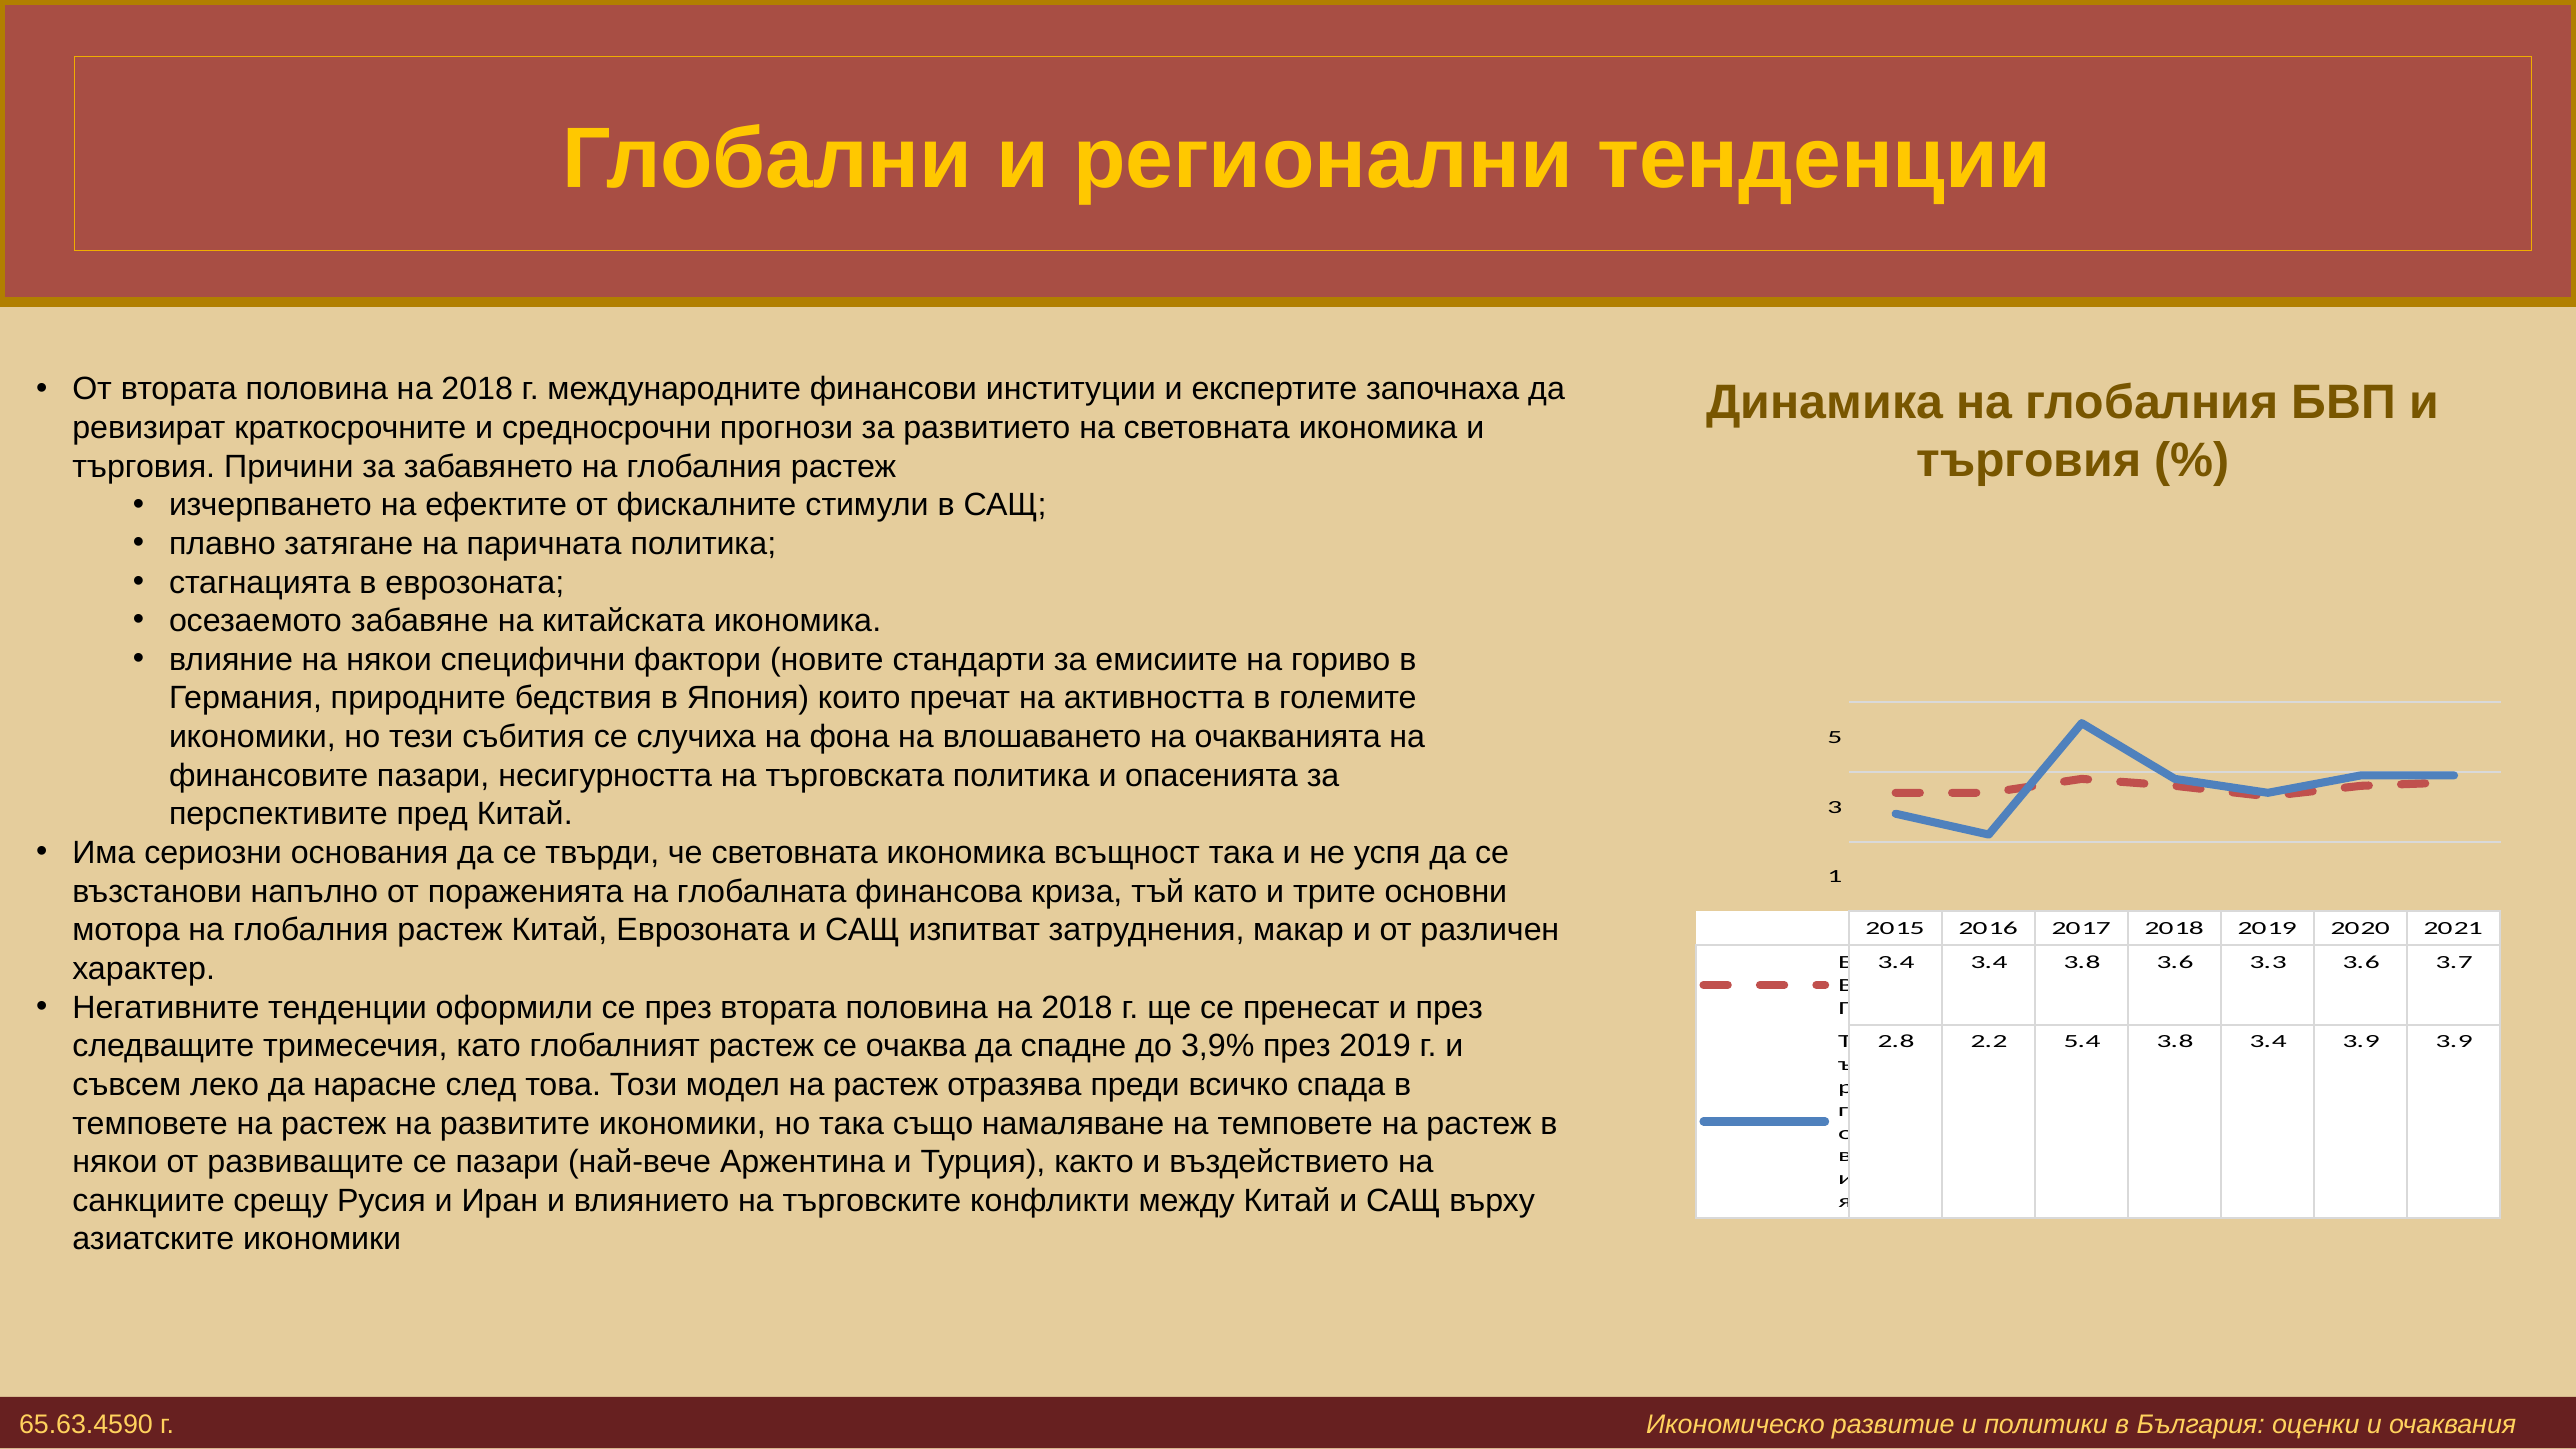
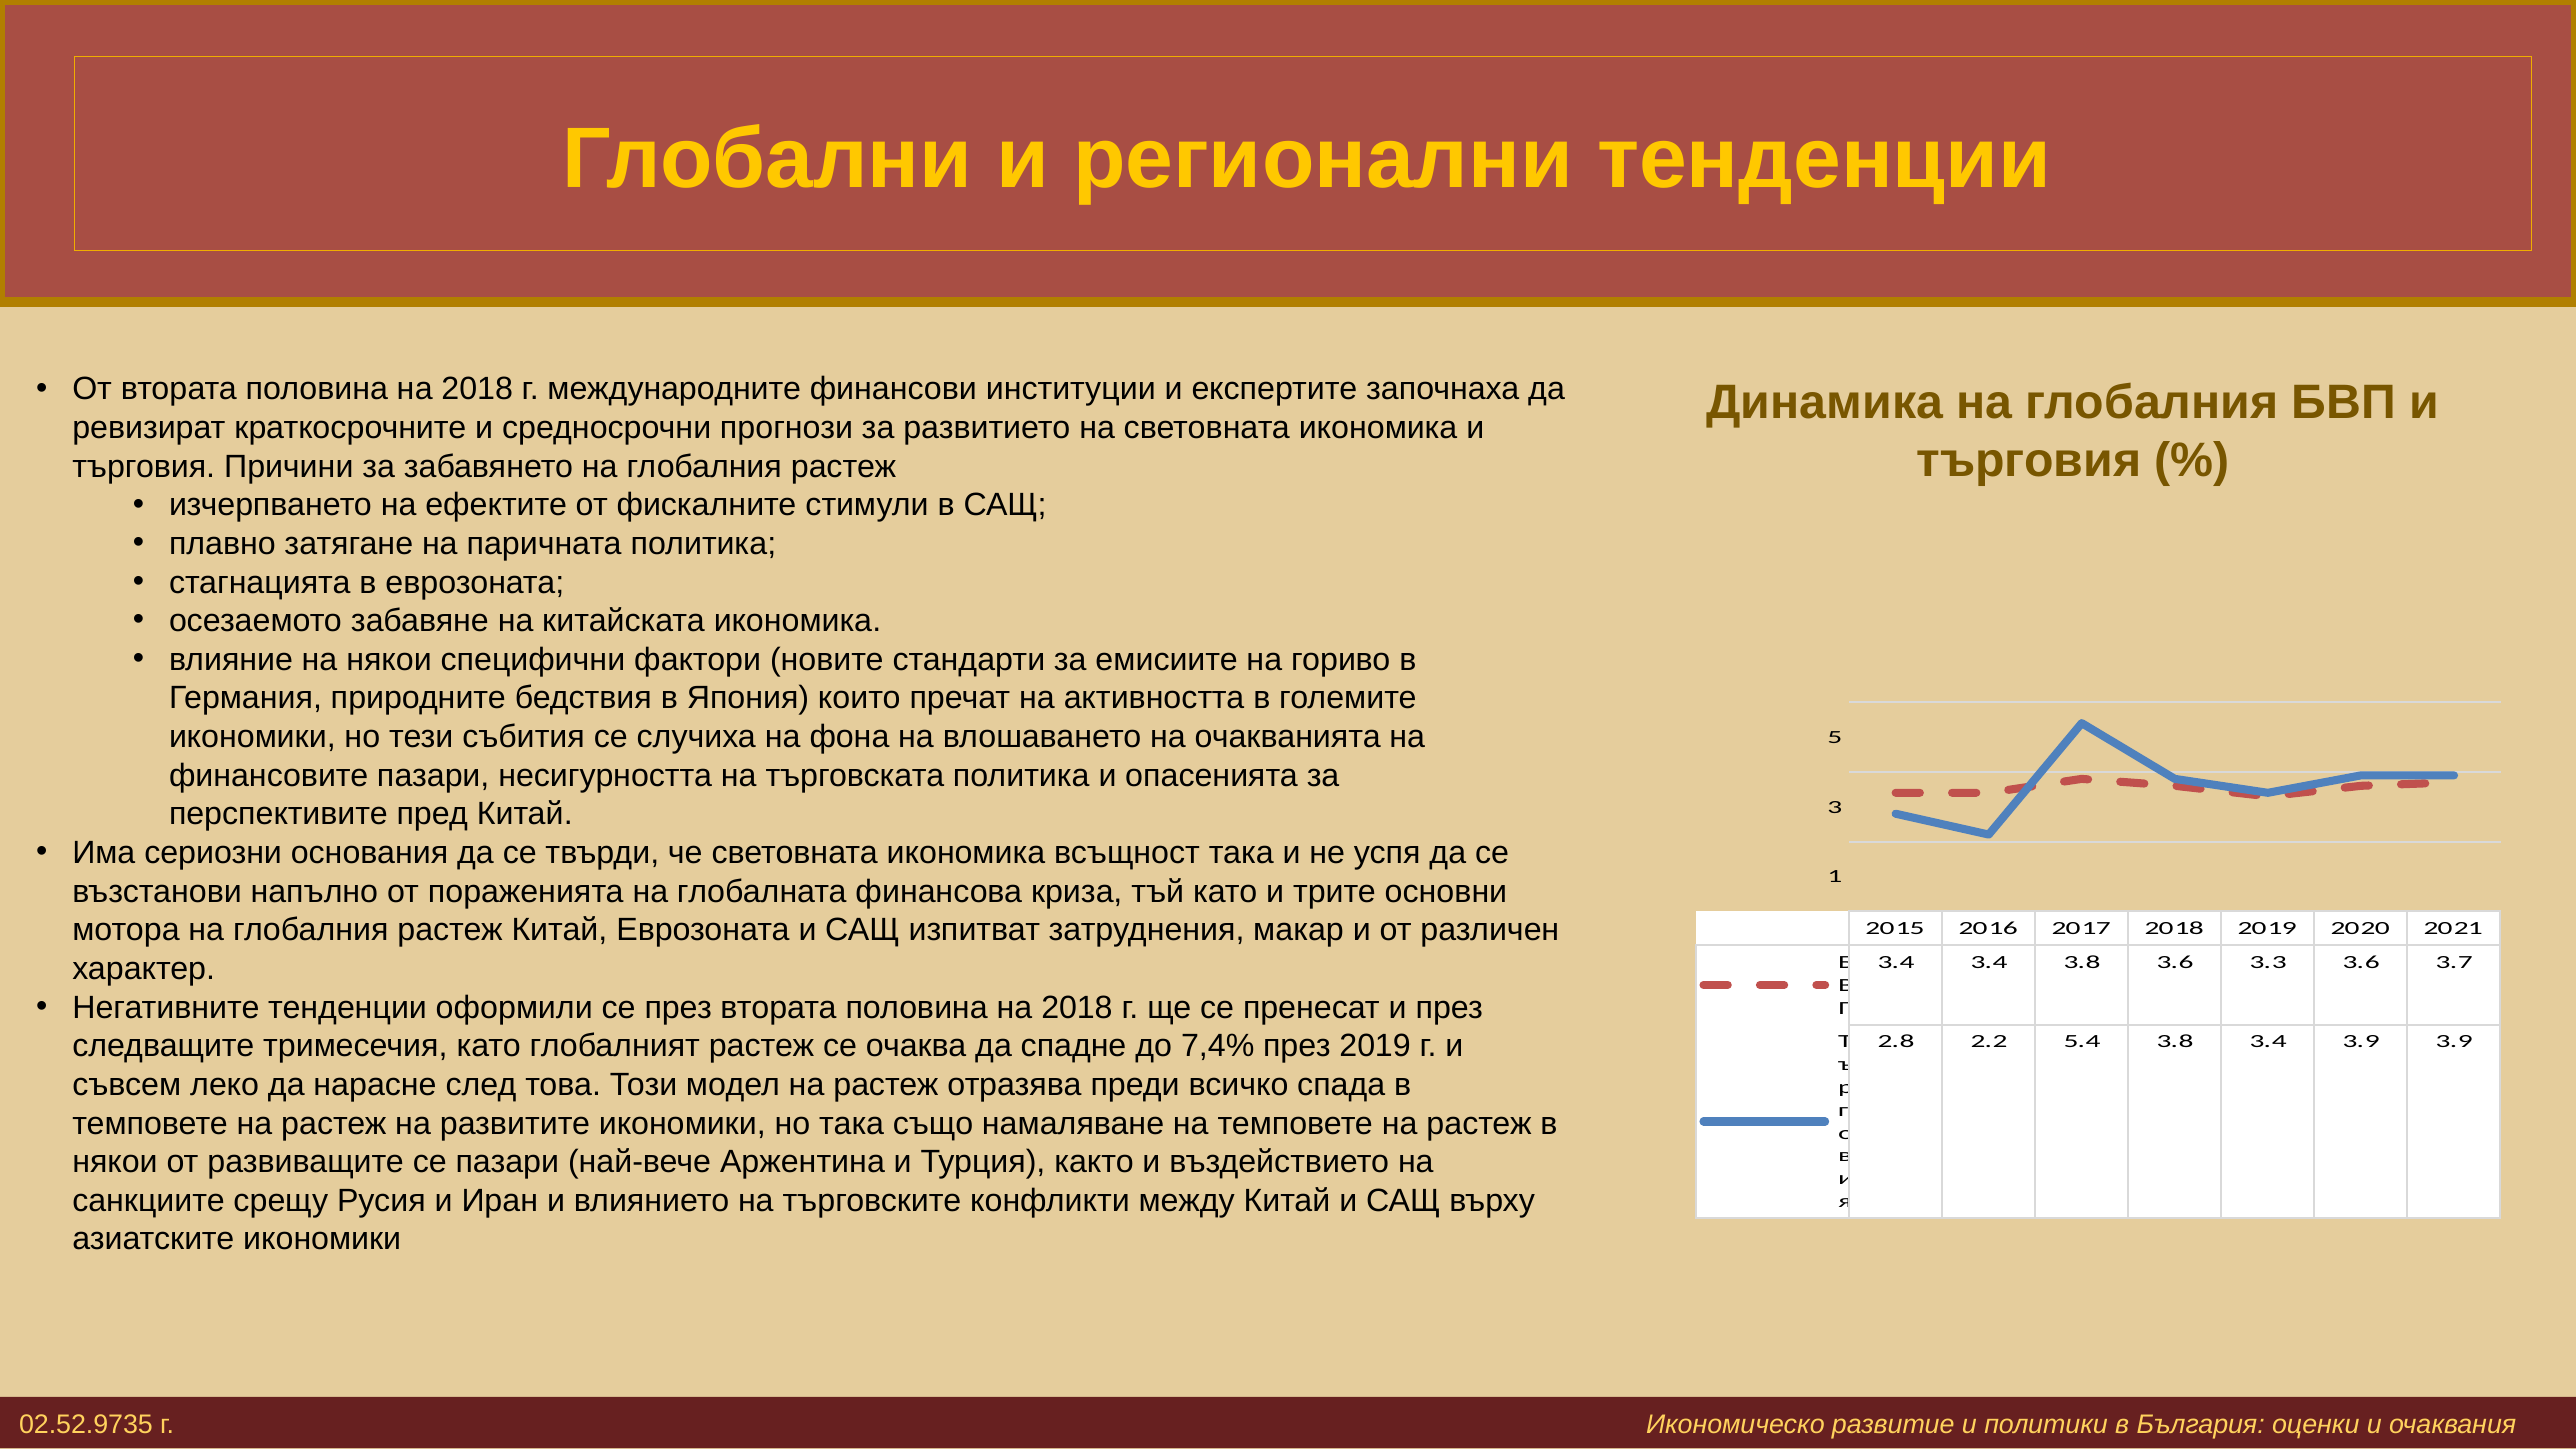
3,9%: 3,9% -> 7,4% (1218, 1046)
65.63.4590: 65.63.4590 -> 02.52.9735 (86, 1424)
